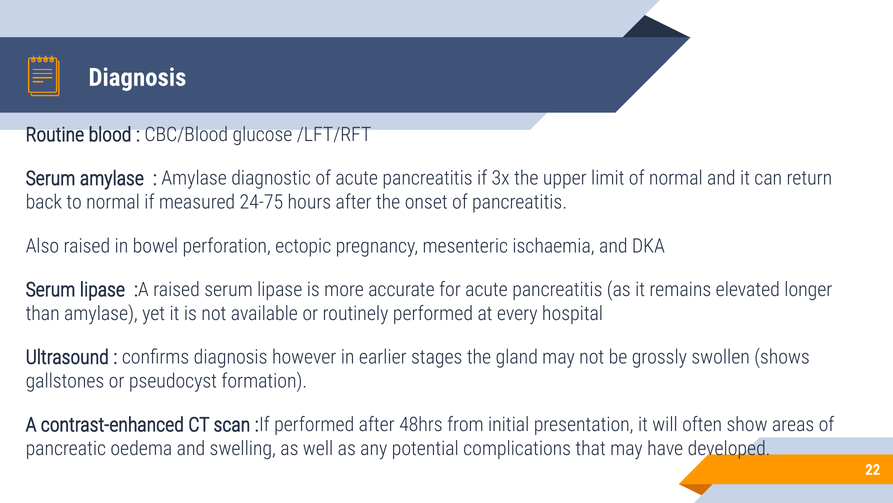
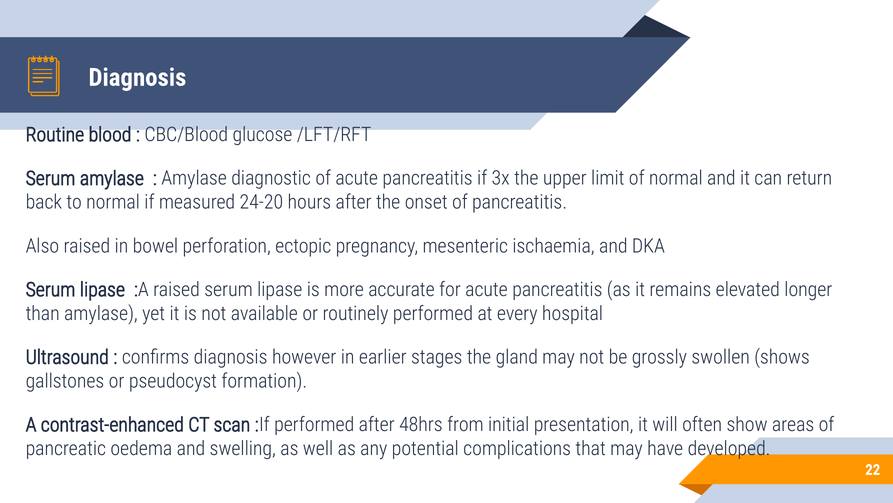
24-75: 24-75 -> 24-20 (261, 202)
